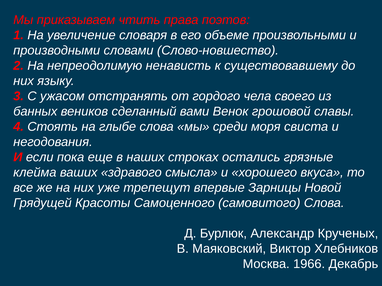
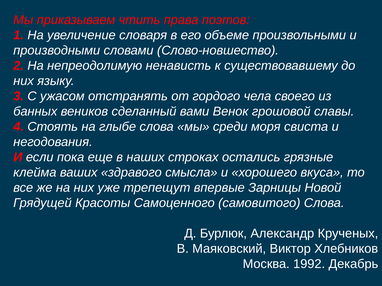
1966: 1966 -> 1992 (309, 264)
